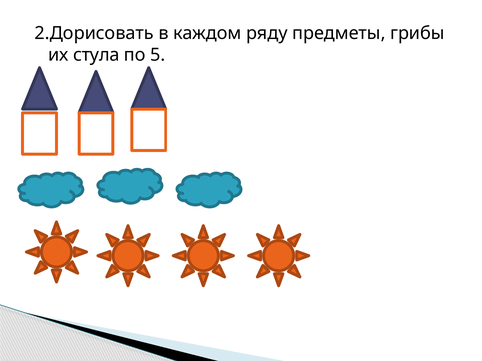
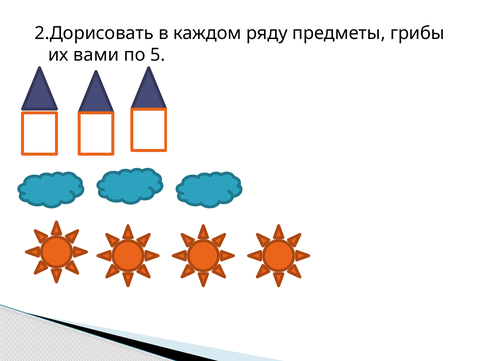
стула: стула -> вами (96, 55)
